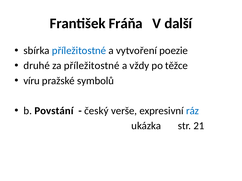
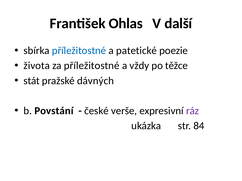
Fráňa: Fráňa -> Ohlas (126, 23)
vytvoření: vytvoření -> patetické (137, 51)
druhé: druhé -> života (37, 66)
víru: víru -> stát (32, 81)
symbolů: symbolů -> dávných (95, 81)
český: český -> české (96, 111)
ráz colour: blue -> purple (193, 111)
21: 21 -> 84 (199, 126)
